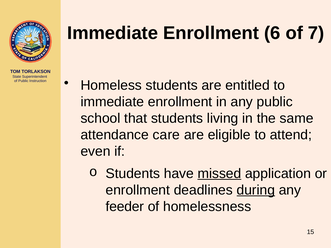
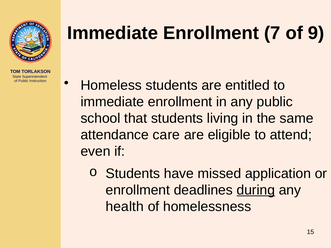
6: 6 -> 7 (272, 33)
7: 7 -> 9 (316, 33)
missed underline: present -> none (219, 174)
feeder: feeder -> health (125, 207)
